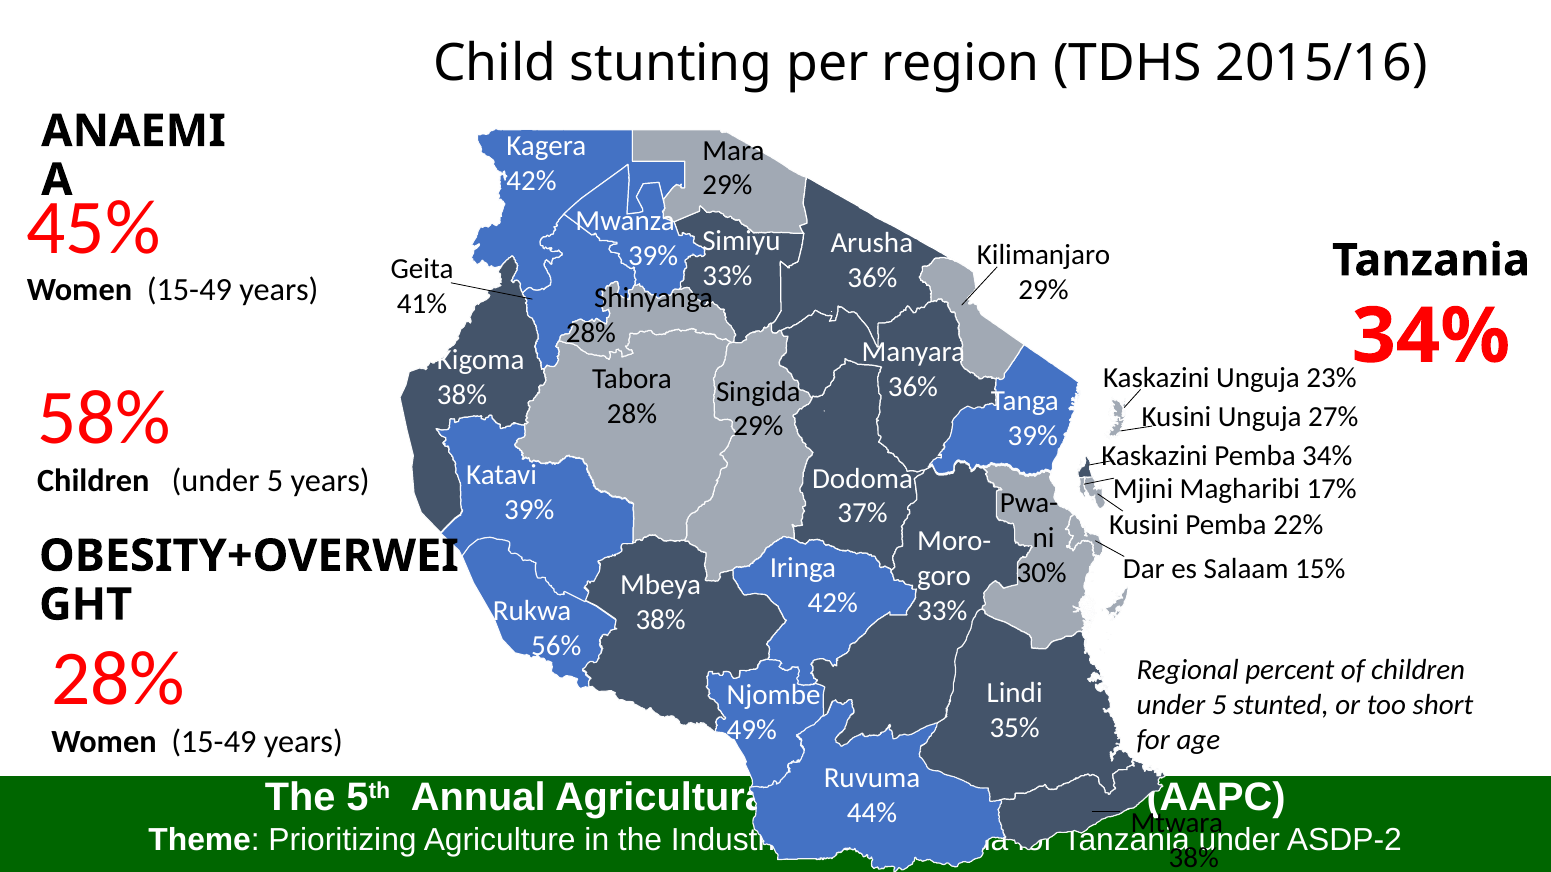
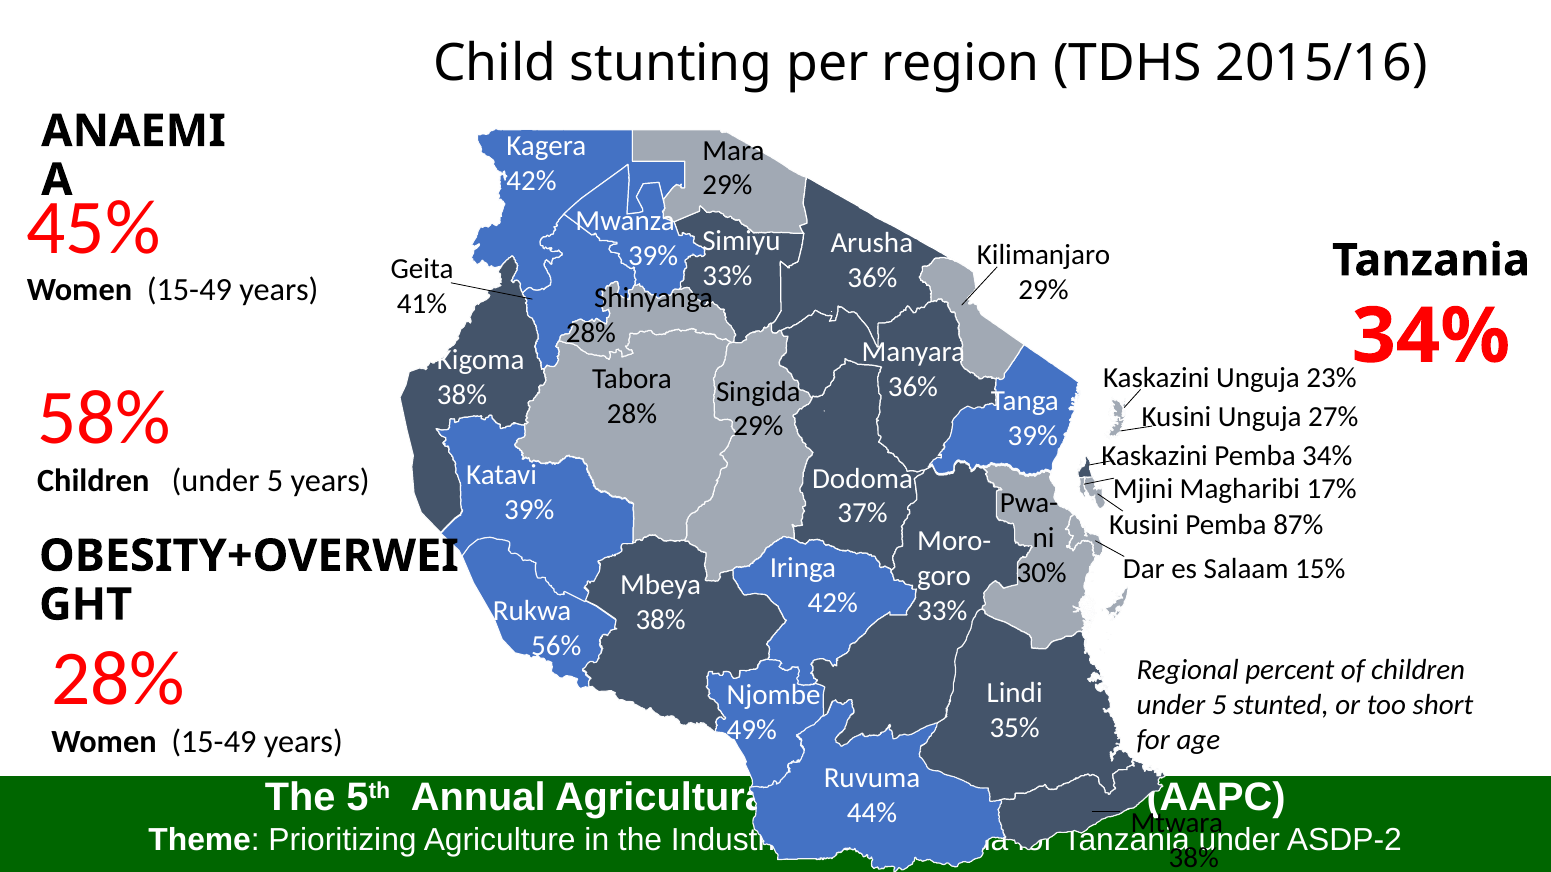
22%: 22% -> 87% (1298, 525)
